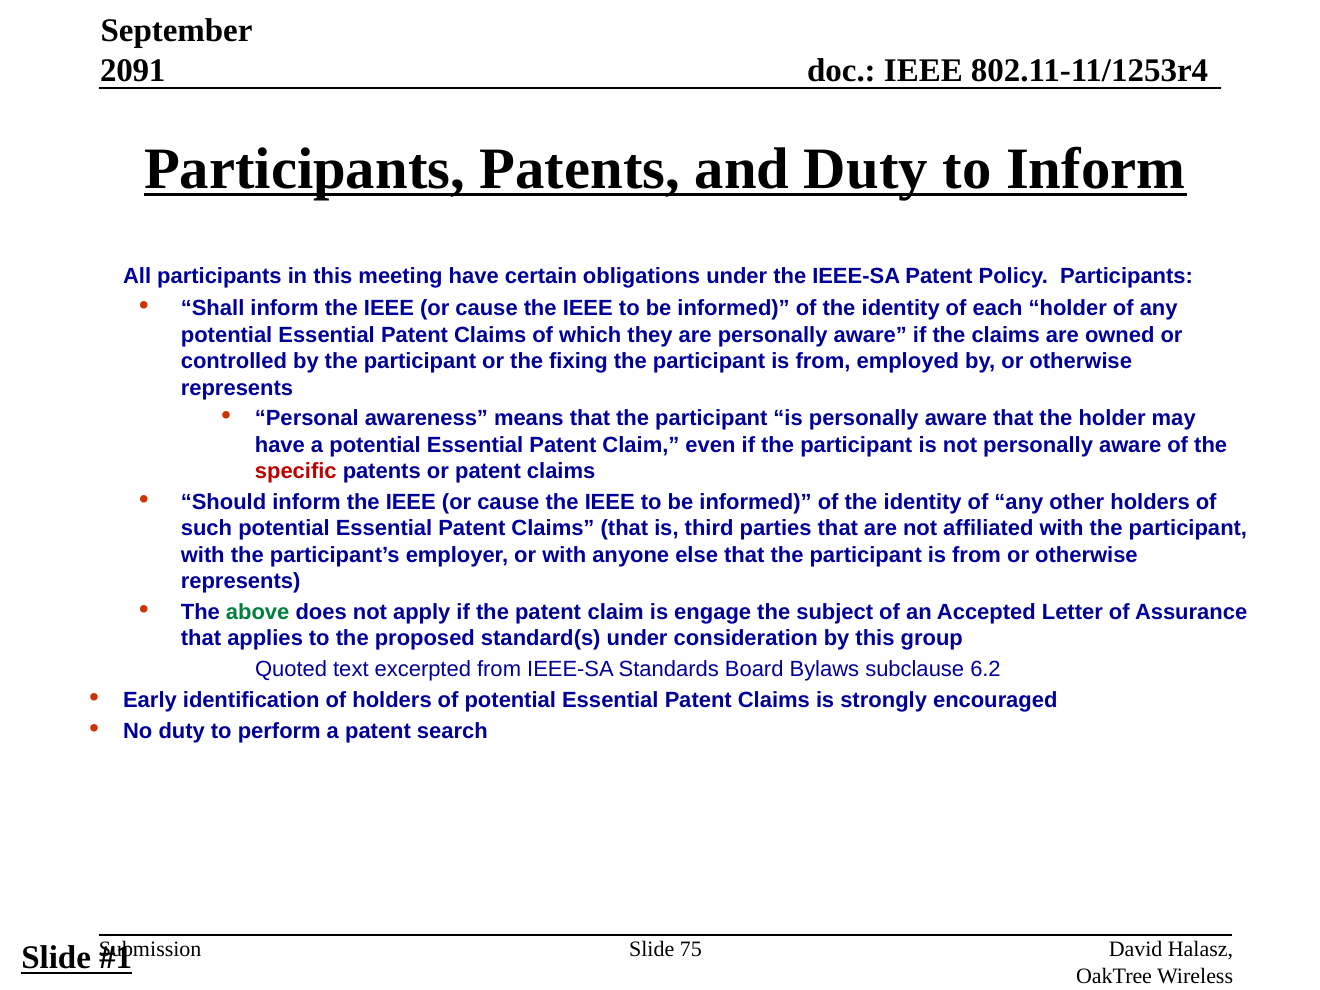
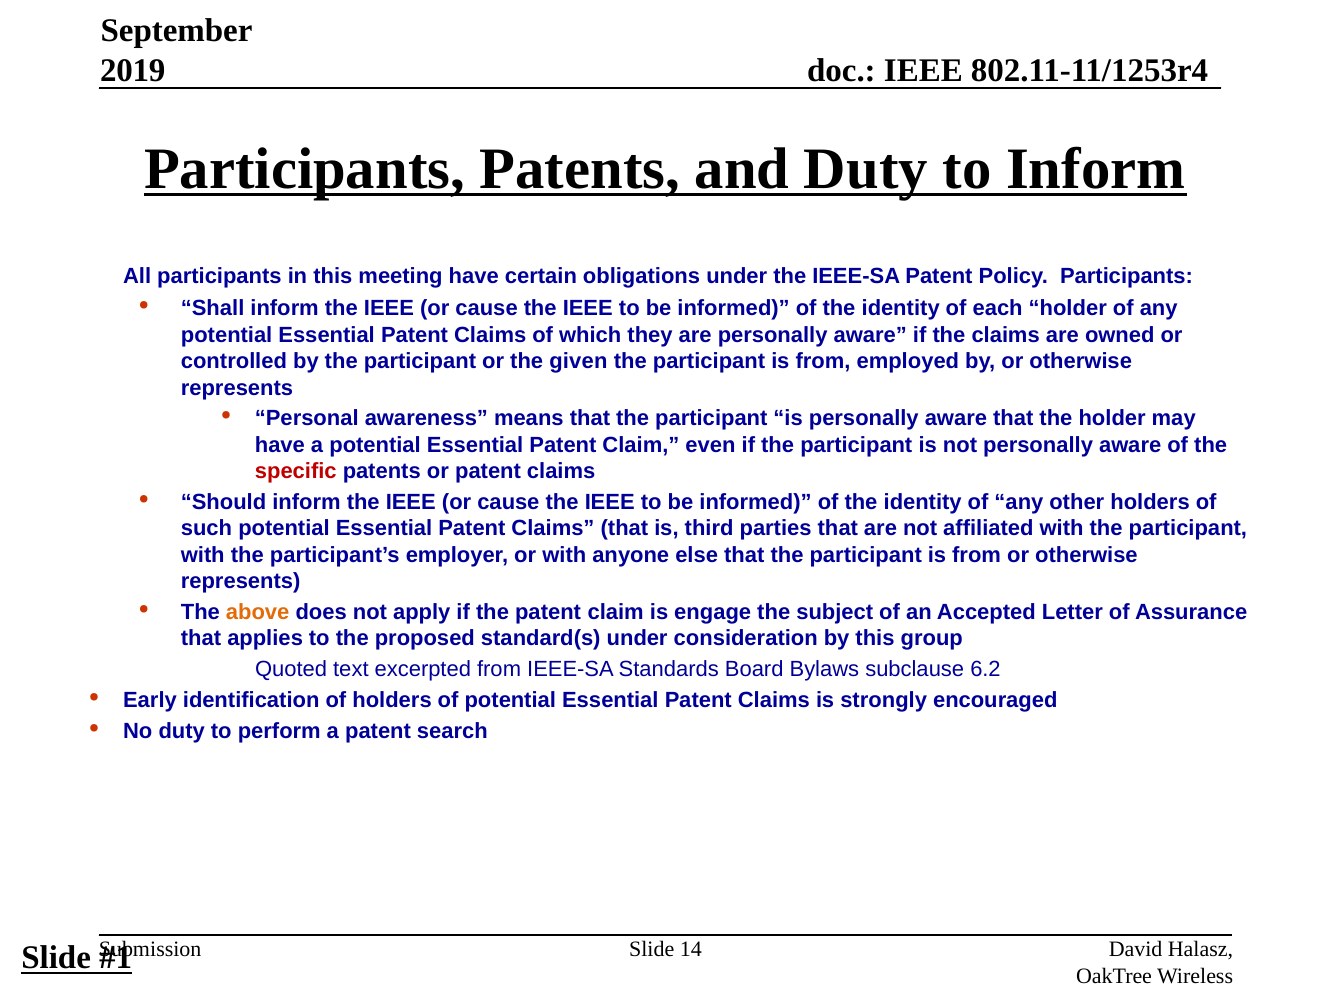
2091: 2091 -> 2019 (133, 70)
fixing: fixing -> given (578, 361)
above colour: green -> orange (258, 612)
75: 75 -> 14 (691, 949)
